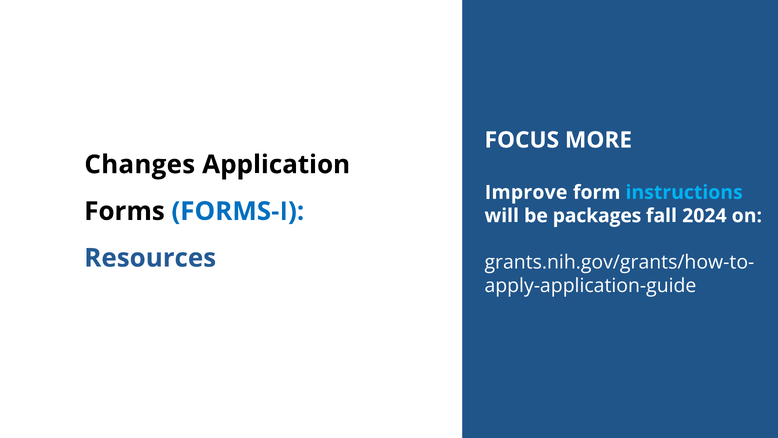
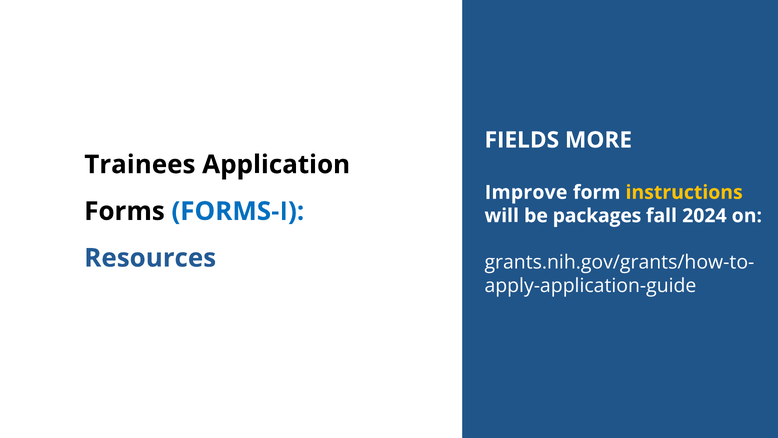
FOCUS: FOCUS -> FIELDS (522, 140)
Changes: Changes -> Trainees (140, 164)
instructions colour: light blue -> yellow (684, 192)
